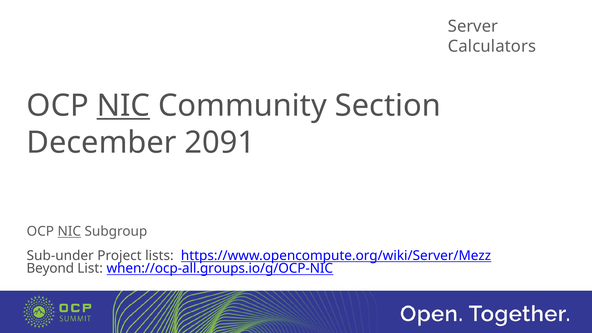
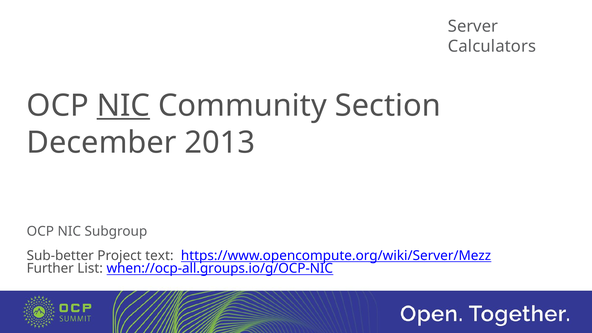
2091: 2091 -> 2013 (220, 143)
NIC underline: present -> none (69, 232)
Sub-under: Sub-under -> Sub-better (60, 256)
lists: lists -> text (159, 256)
Beyond: Beyond -> Further (50, 268)
